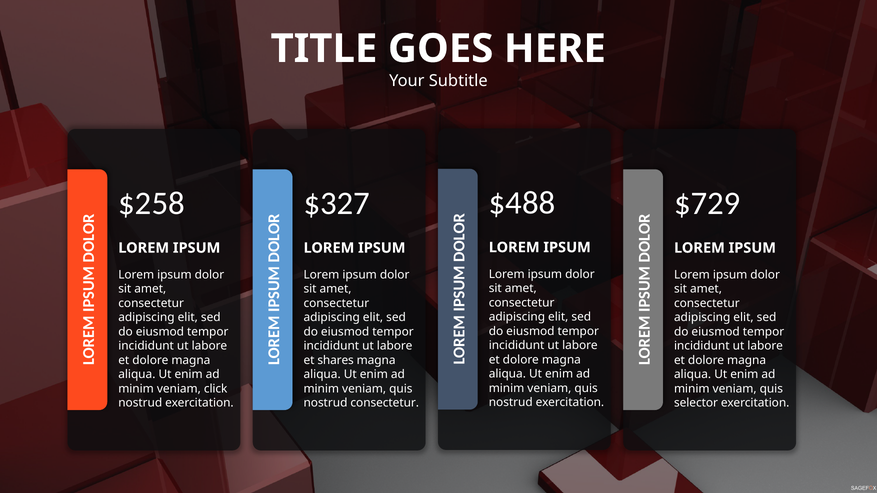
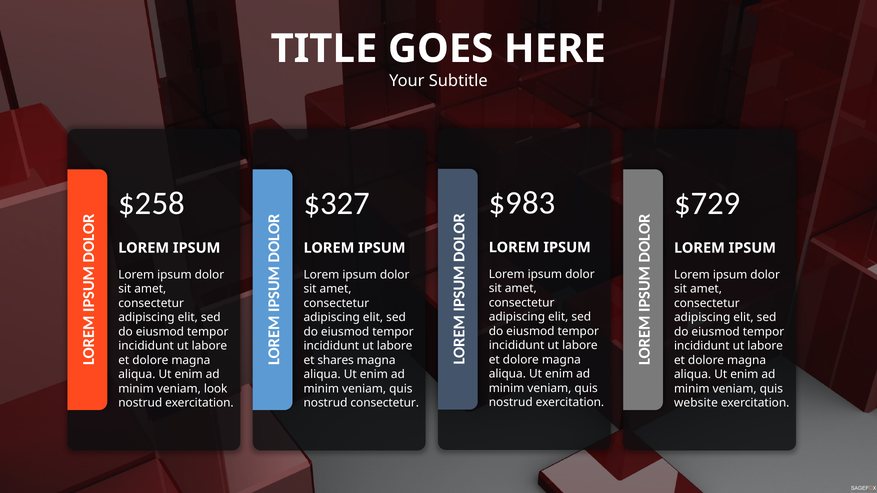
$488: $488 -> $983 (522, 203)
click: click -> look (216, 389)
selector: selector -> website (696, 403)
